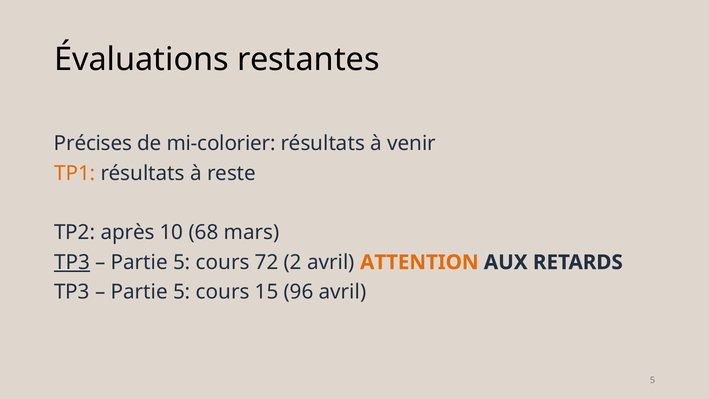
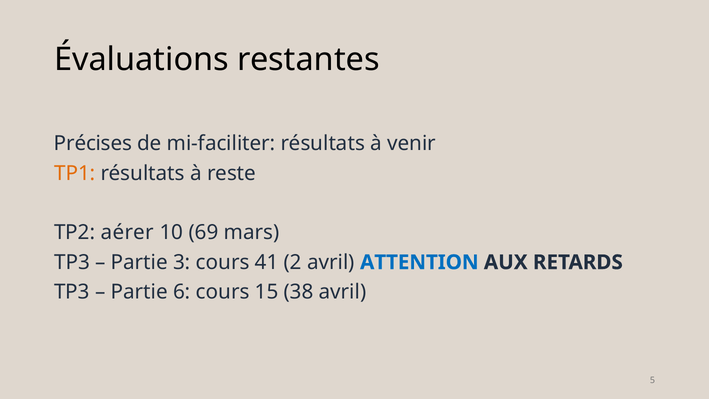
mi-colorier: mi-colorier -> mi-faciliter (221, 143)
après: après -> aérer (127, 233)
68: 68 -> 69 (204, 233)
TP3 underline: present -> none (72, 262)
5: 5 -> 3 (182, 262)
72: 72 -> 41 (267, 262)
ATTENTION colour: orange -> blue (419, 262)
5: 5 -> 6 (182, 292)
96: 96 -> 38 (299, 292)
